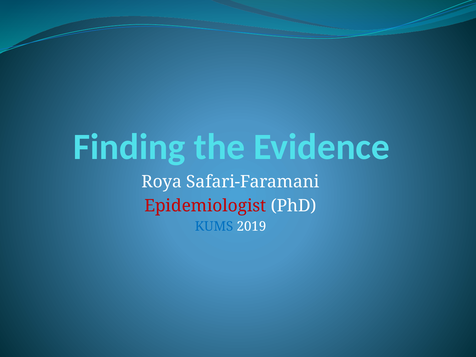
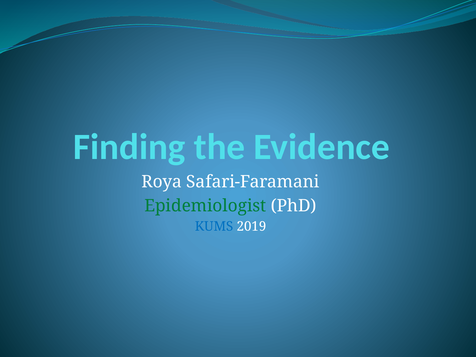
Epidemiologist colour: red -> green (205, 206)
